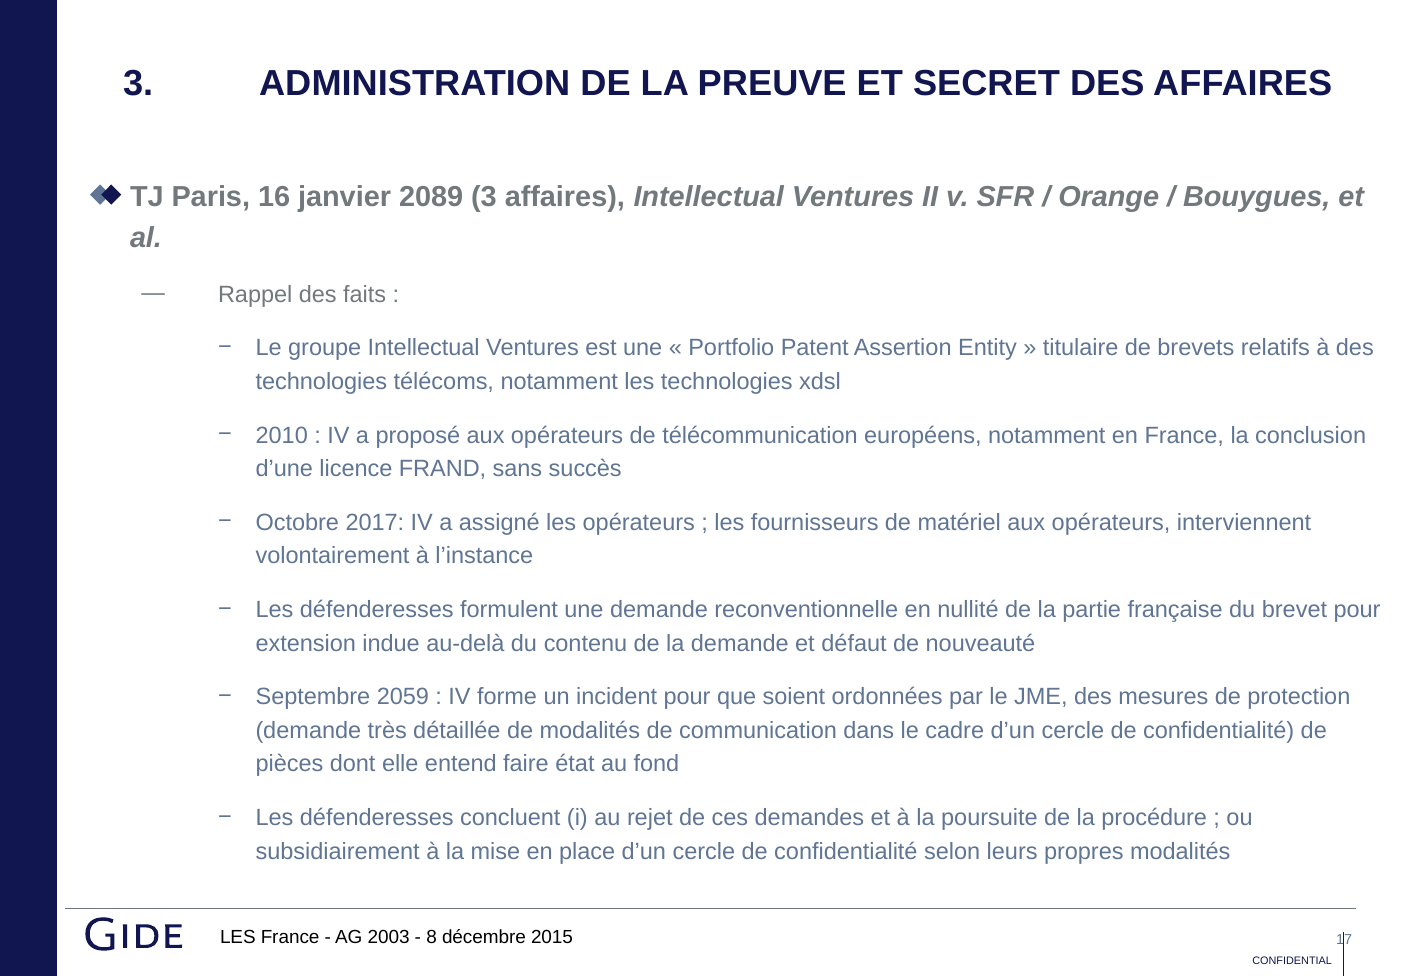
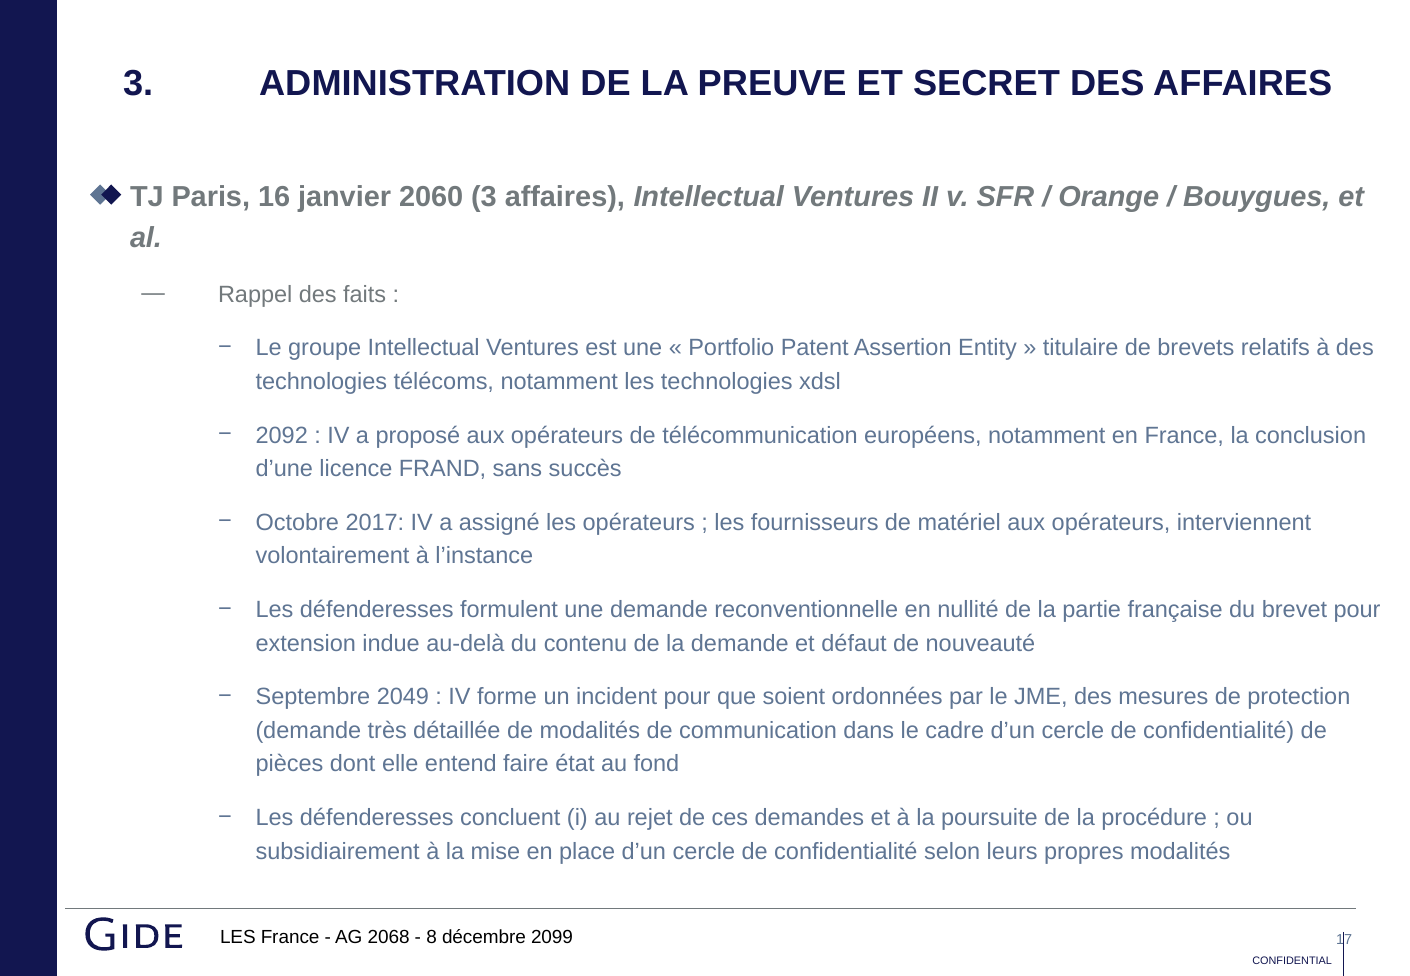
2089: 2089 -> 2060 (431, 197)
2010: 2010 -> 2092 (282, 435)
2059: 2059 -> 2049 (403, 697)
2003: 2003 -> 2068 (389, 938)
2015: 2015 -> 2099 (552, 938)
